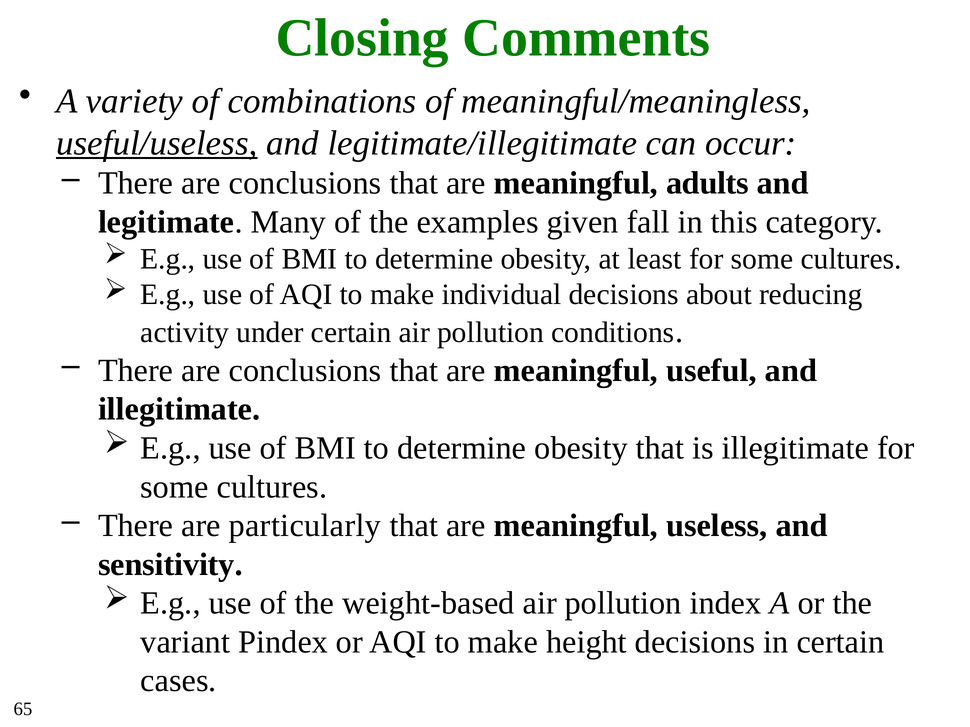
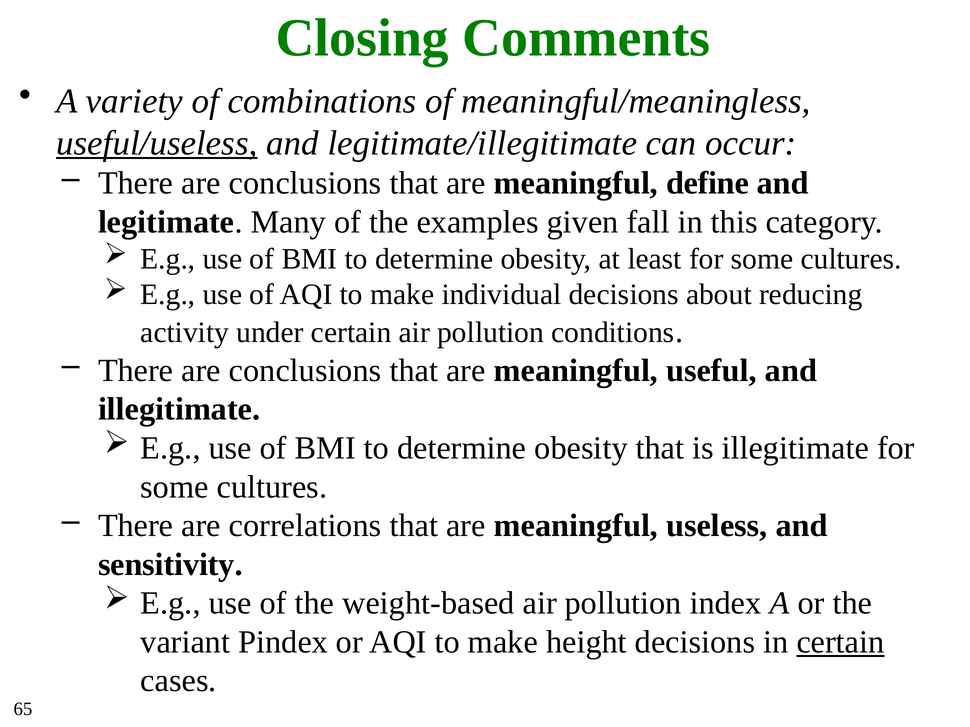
adults: adults -> define (708, 183)
particularly: particularly -> correlations (305, 526)
certain underline: none -> present (840, 642)
